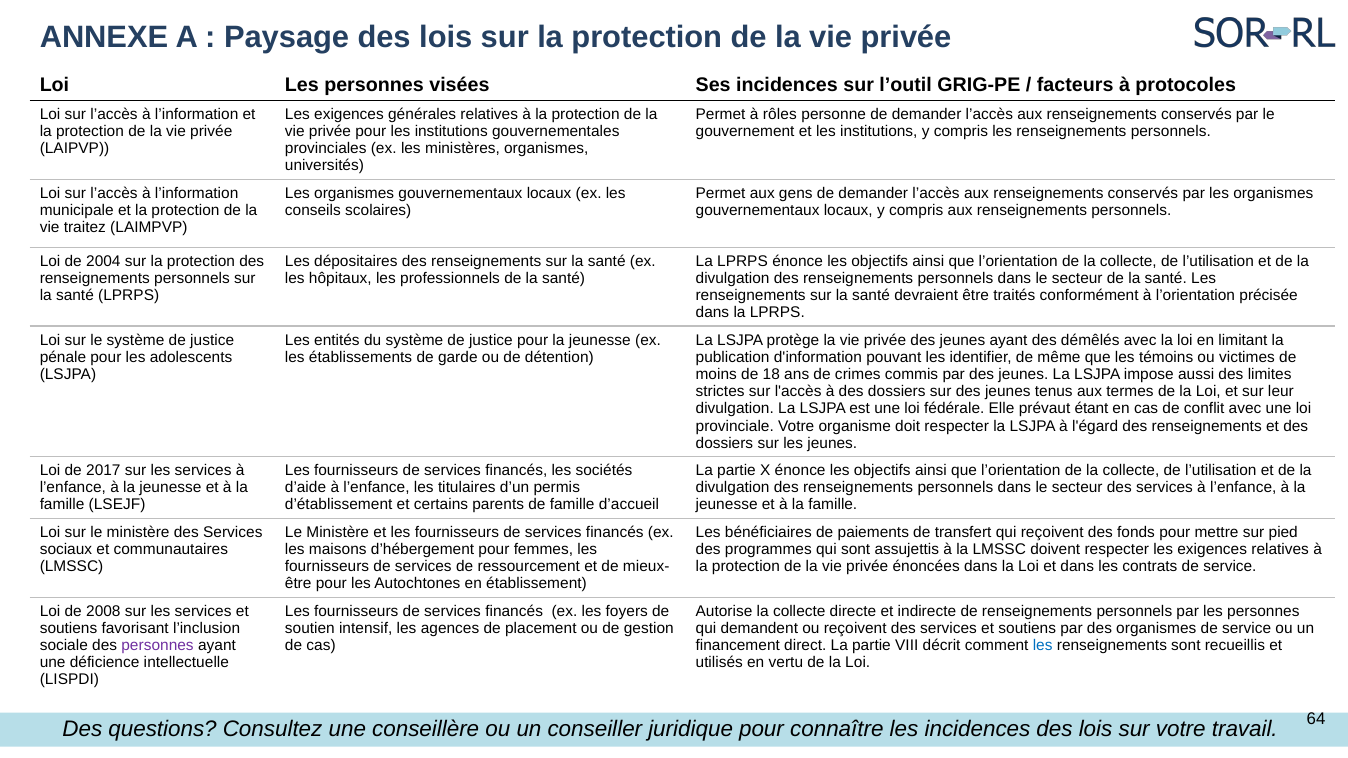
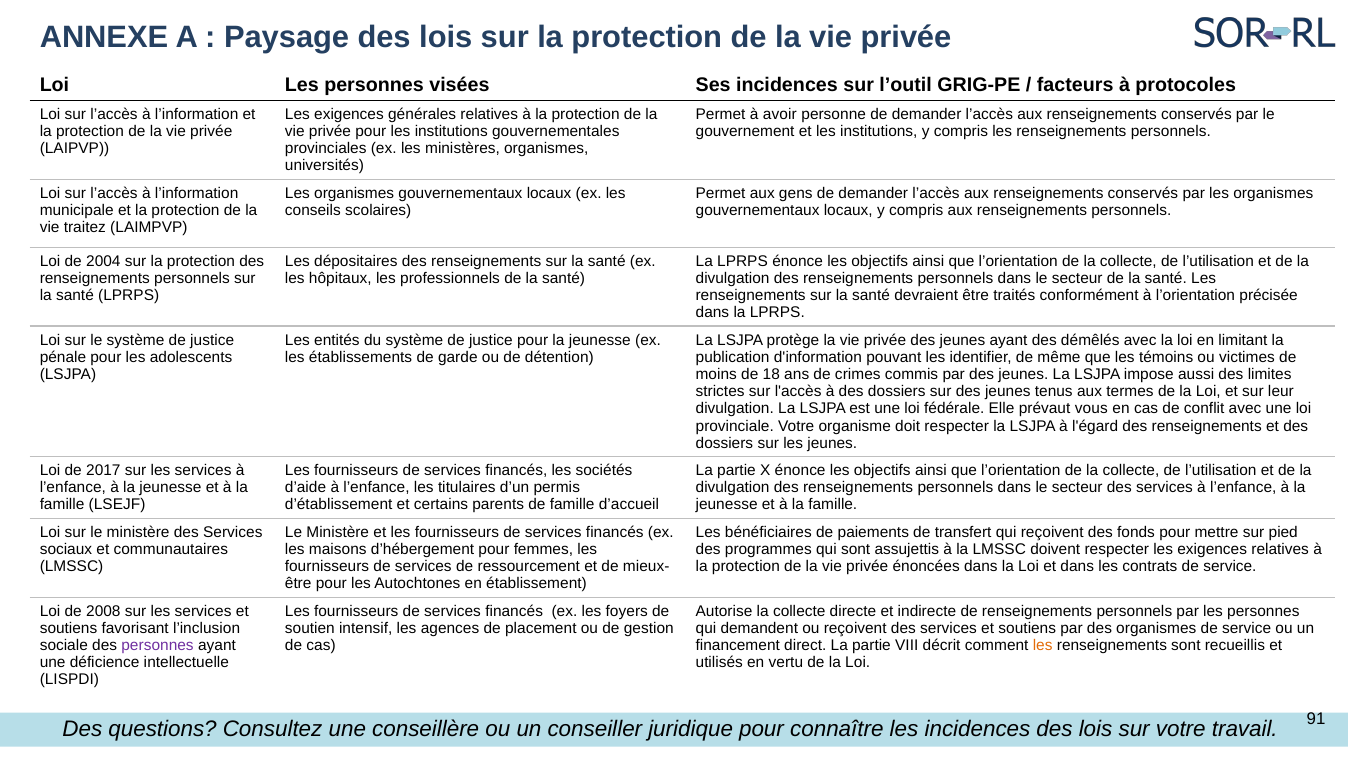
rôles: rôles -> avoir (780, 114)
étant: étant -> vous (1091, 409)
les colour: blue -> orange (1043, 646)
64: 64 -> 91 (1316, 719)
